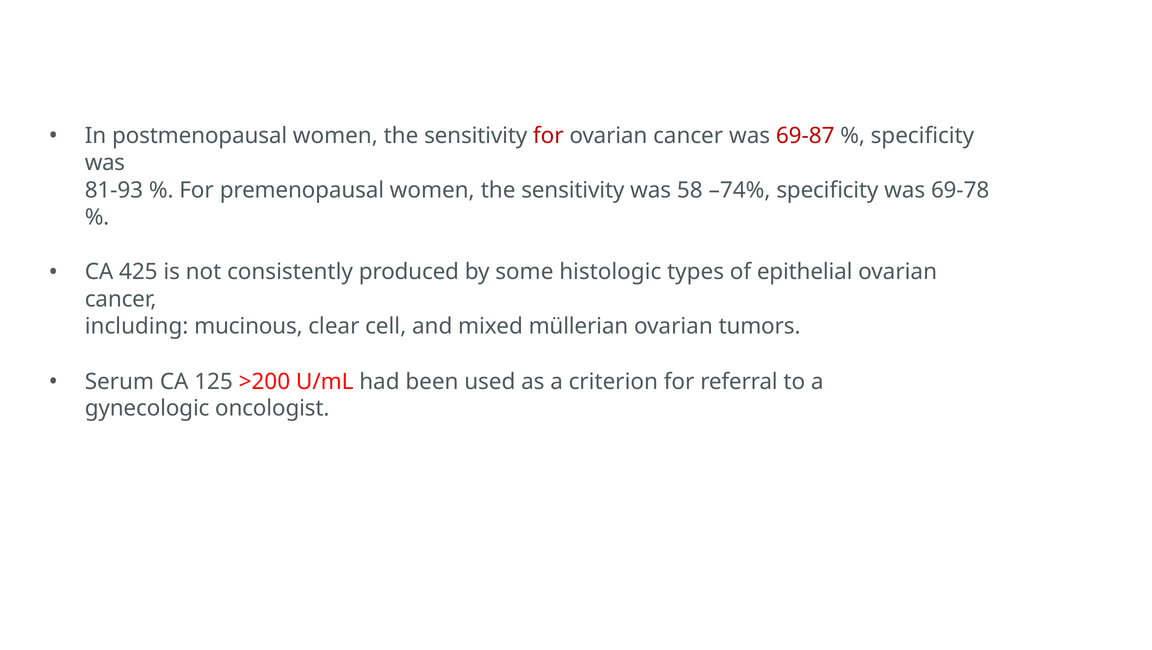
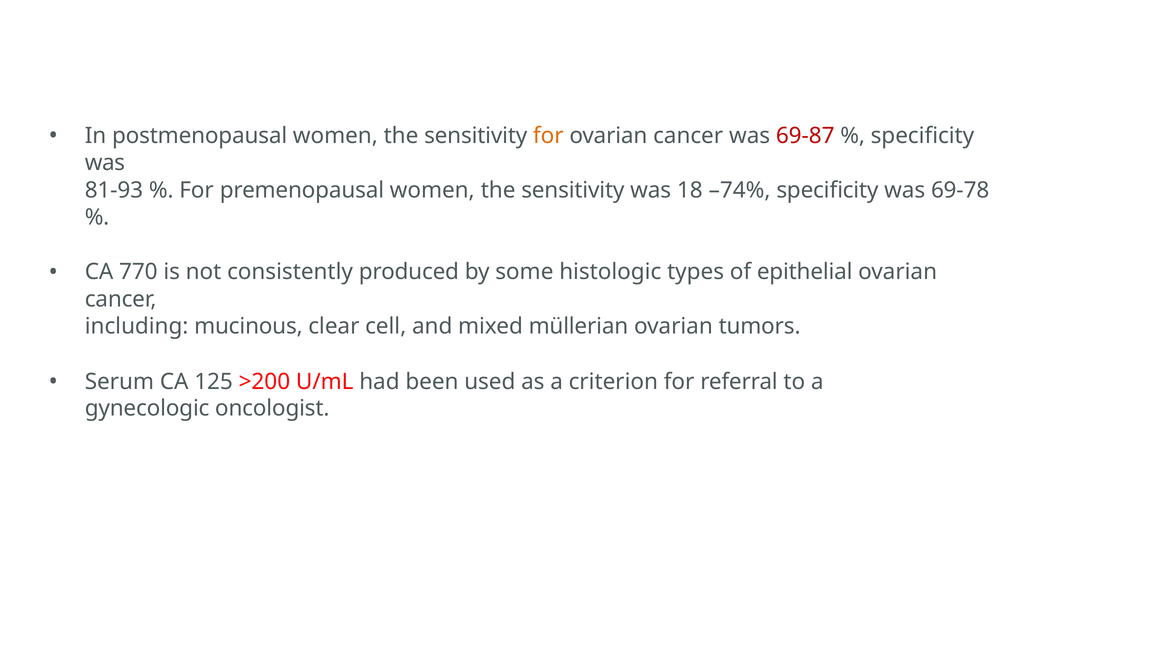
for colour: red -> orange (548, 136)
58: 58 -> 18 (690, 190)
425: 425 -> 770 (138, 272)
